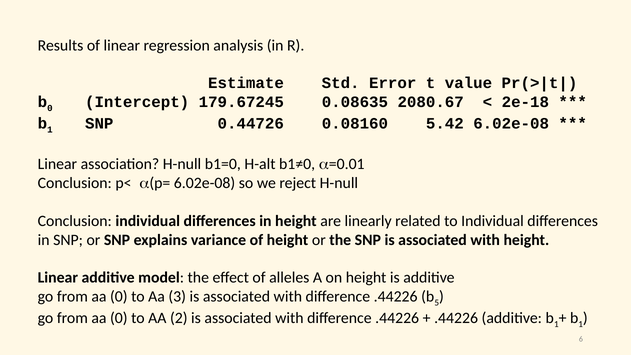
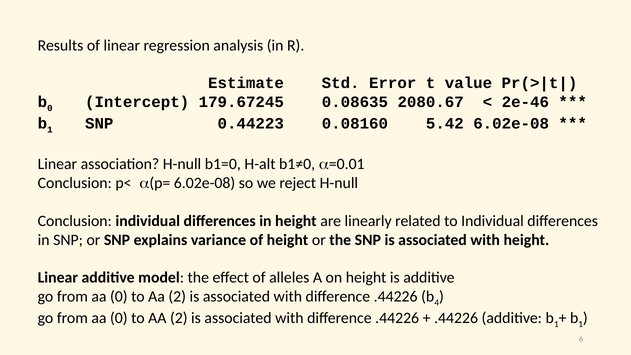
2e-18: 2e-18 -> 2e-46 (525, 102)
0.44726: 0.44726 -> 0.44223 (251, 124)
3: 3 -> 2 (177, 297)
5: 5 -> 4 (437, 303)
